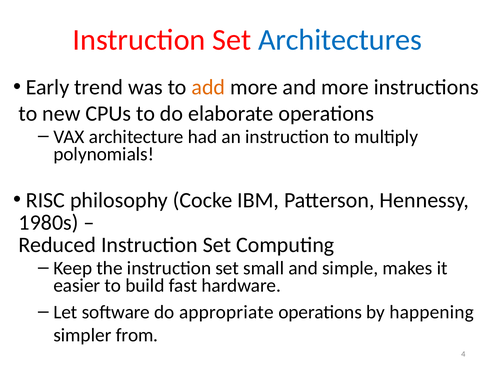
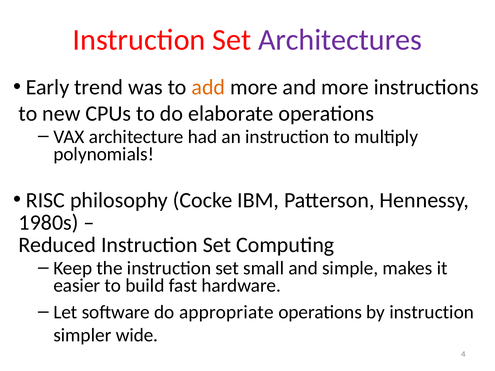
Architectures colour: blue -> purple (340, 40)
by happening: happening -> instruction (432, 312)
from: from -> wide (137, 335)
